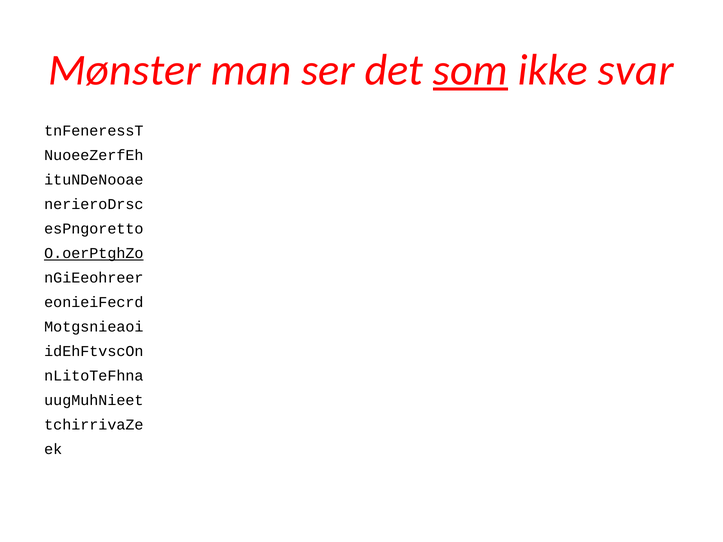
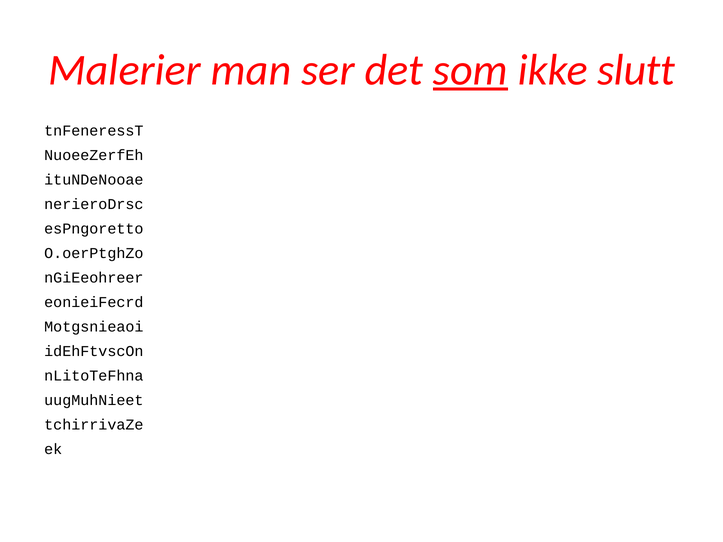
Mønster: Mønster -> Malerier (124, 70)
svar: svar -> slutt (636, 70)
O.oerPtghZo underline: present -> none (94, 254)
